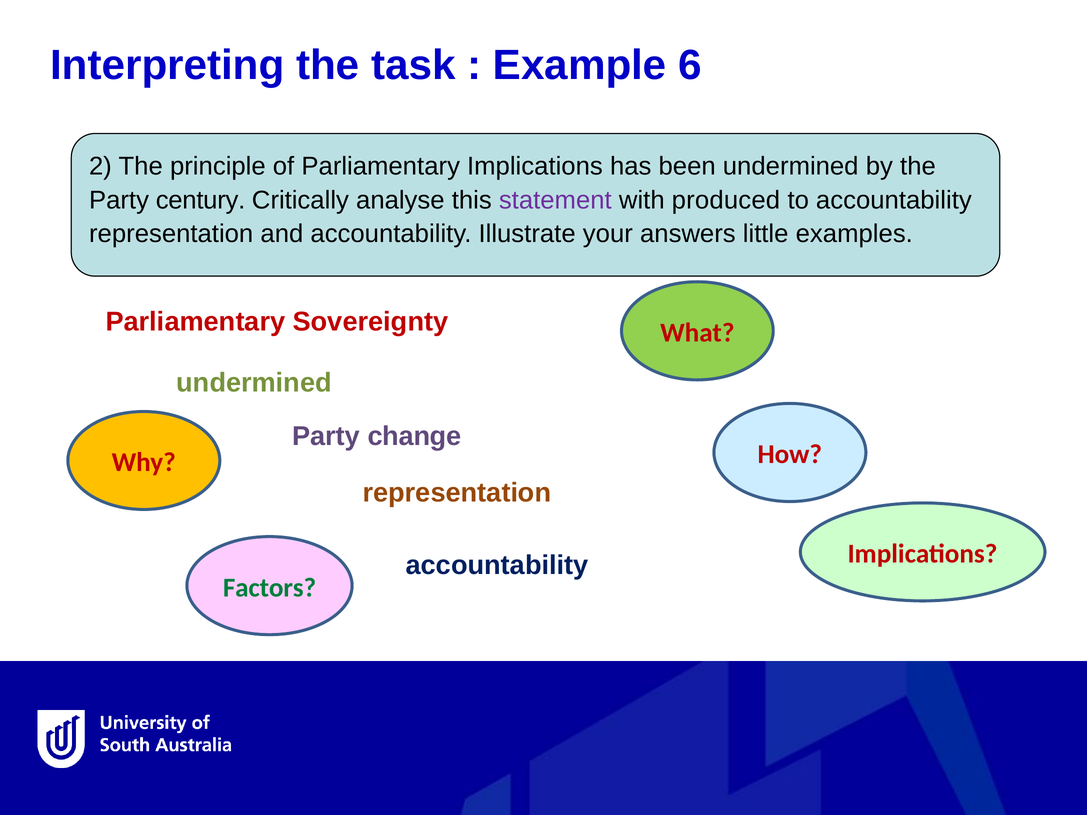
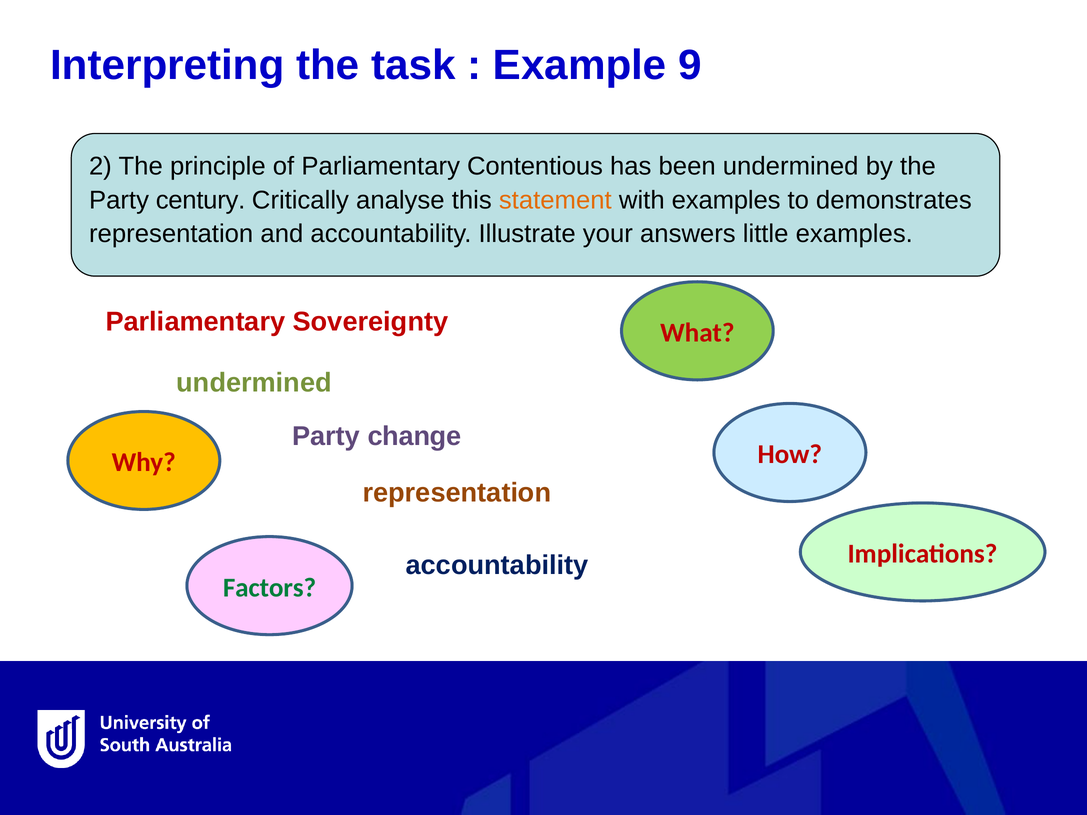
6: 6 -> 9 (690, 65)
Parliamentary Implications: Implications -> Contentious (535, 166)
statement colour: purple -> orange (555, 200)
with produced: produced -> examples (726, 200)
to accountability: accountability -> demonstrates (894, 200)
